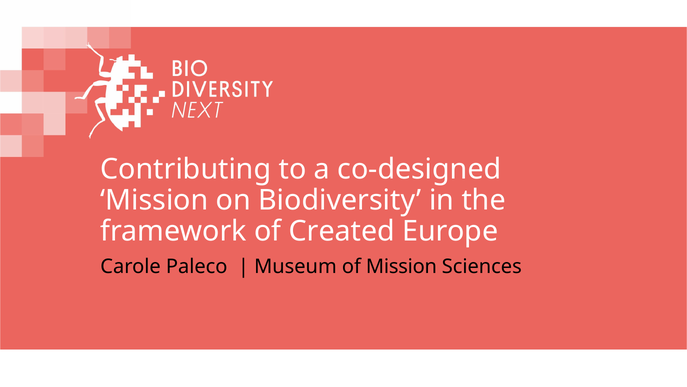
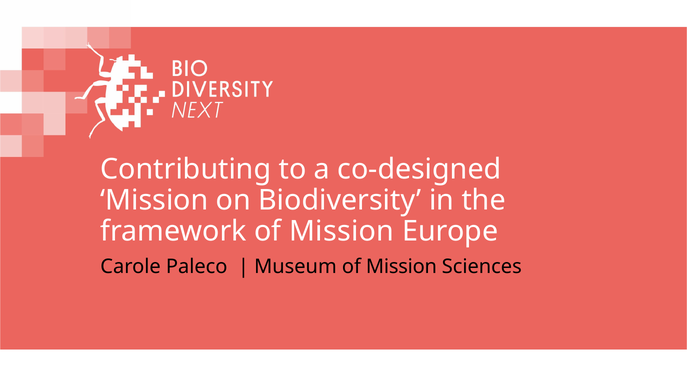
framework of Created: Created -> Mission (342, 231)
